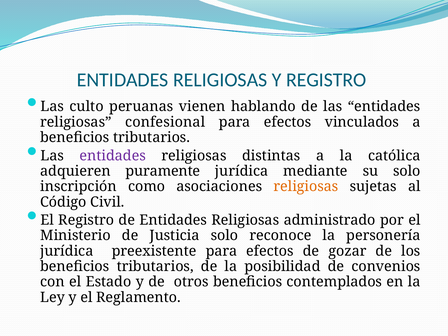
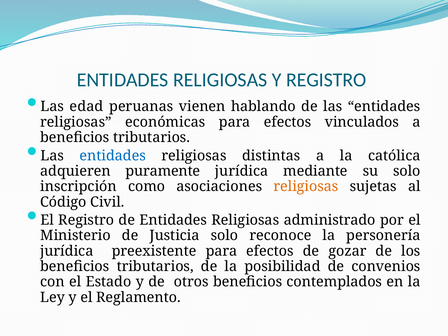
culto: culto -> edad (86, 107)
confesional: confesional -> económicas (165, 122)
entidades colour: purple -> blue (113, 156)
